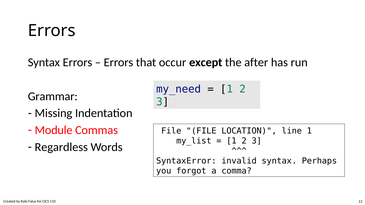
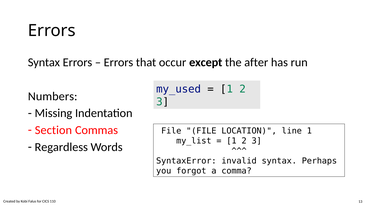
my_need: my_need -> my_used (179, 89)
Grammar: Grammar -> Numbers (53, 96)
Module: Module -> Section (53, 130)
